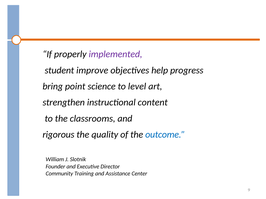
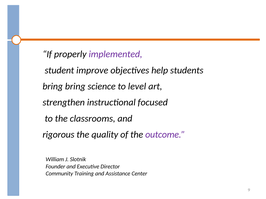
progress: progress -> students (187, 70)
bring point: point -> bring (75, 87)
content: content -> focused (153, 103)
outcome colour: blue -> purple (165, 135)
